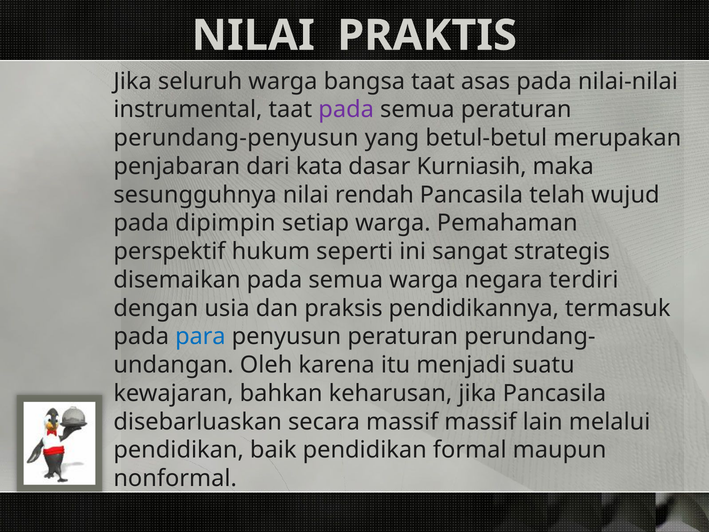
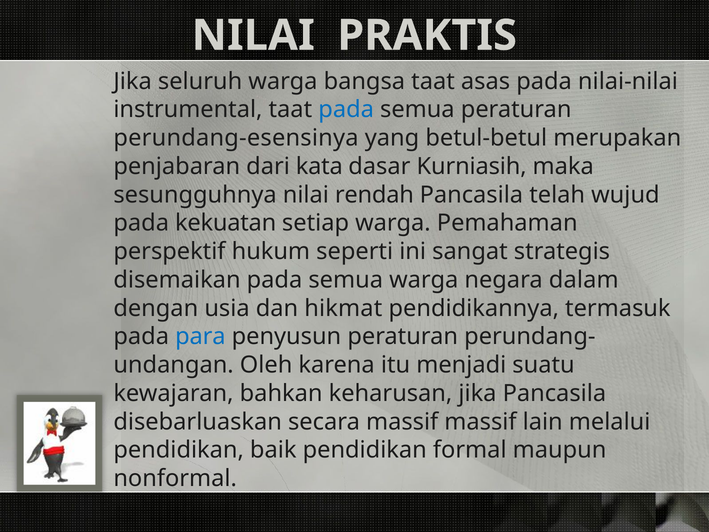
pada colour: purple -> blue (346, 110)
perundang-penyusun: perundang-penyusun -> perundang-esensinya (236, 138)
dipimpin: dipimpin -> kekuatan (226, 223)
terdiri: terdiri -> dalam (584, 280)
praksis: praksis -> hikmat (343, 308)
